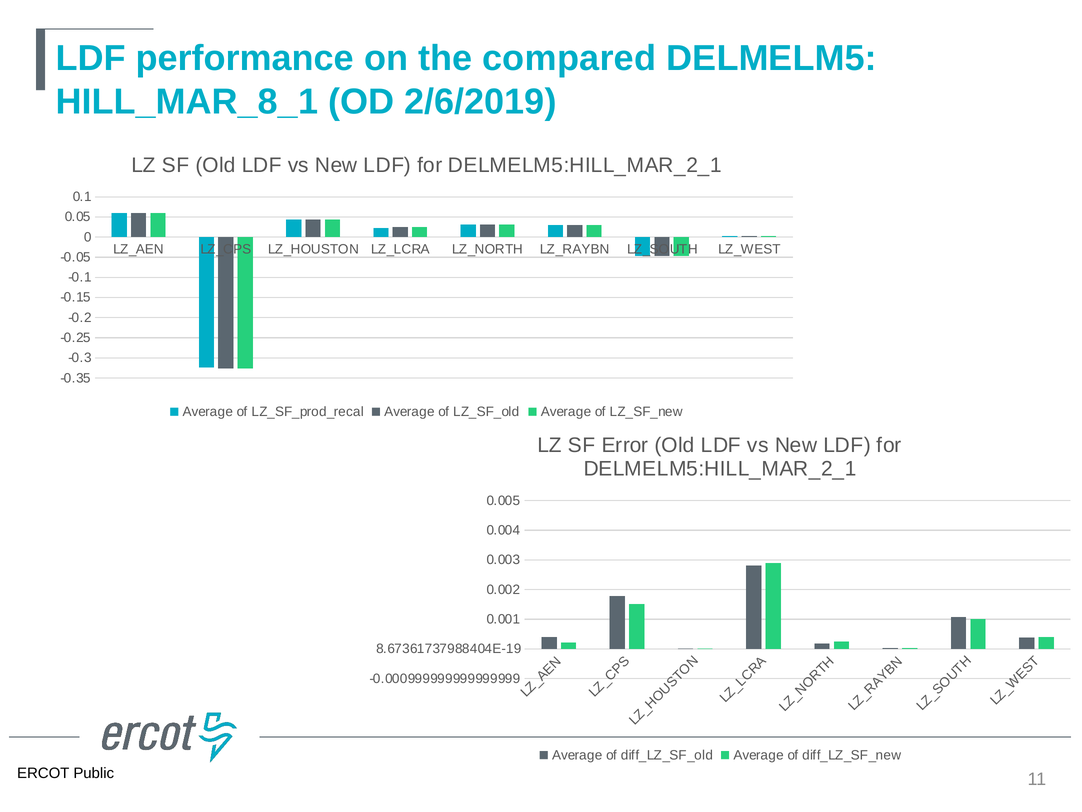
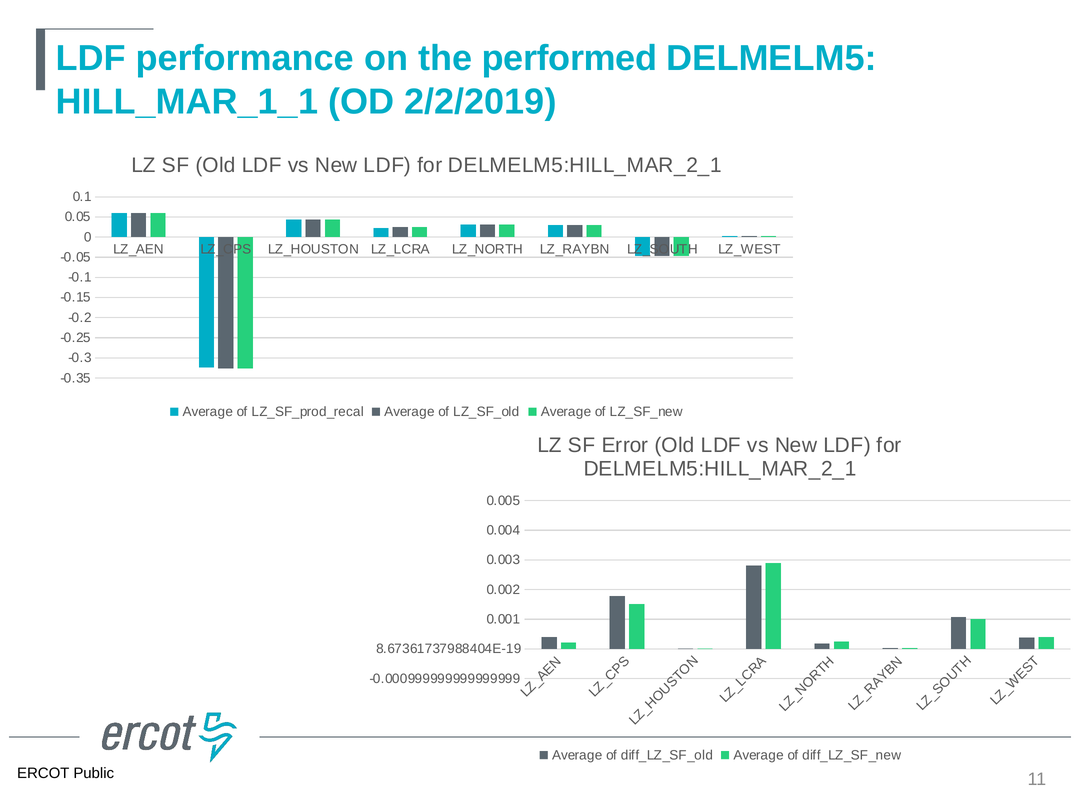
compared: compared -> performed (569, 58)
HILL_MAR_8_1: HILL_MAR_8_1 -> HILL_MAR_1_1 (187, 102)
2/6/2019: 2/6/2019 -> 2/2/2019 (480, 102)
